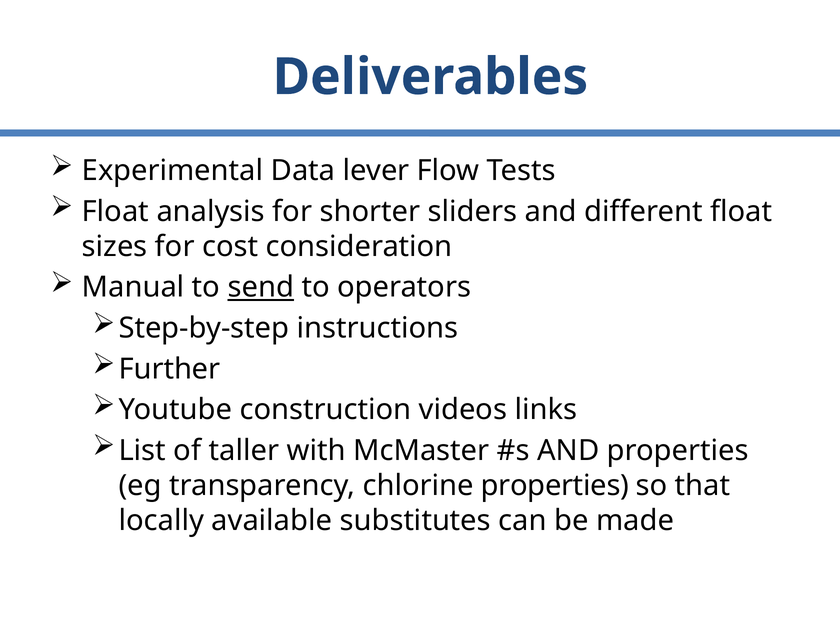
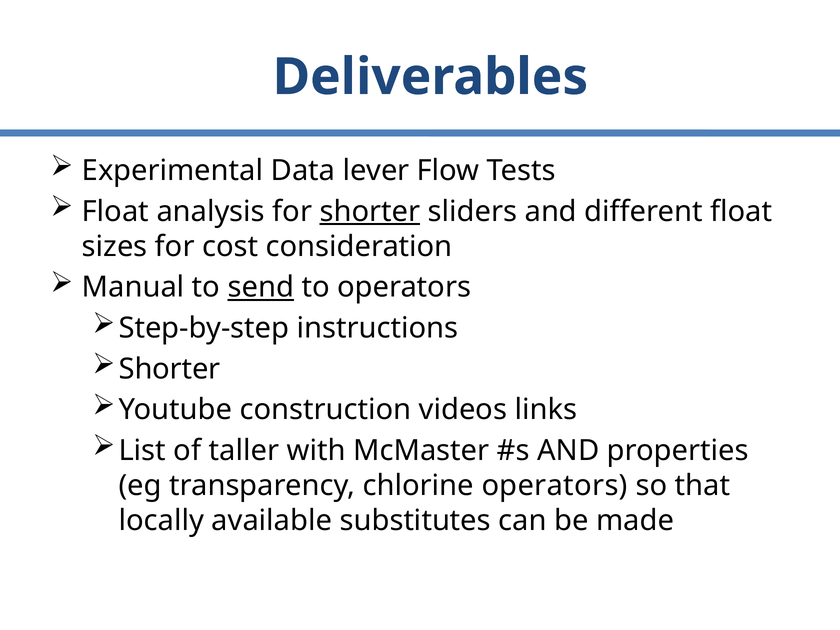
shorter underline: none -> present (370, 212)
Further: Further -> Shorter (170, 369)
chlorine properties: properties -> operators (555, 486)
